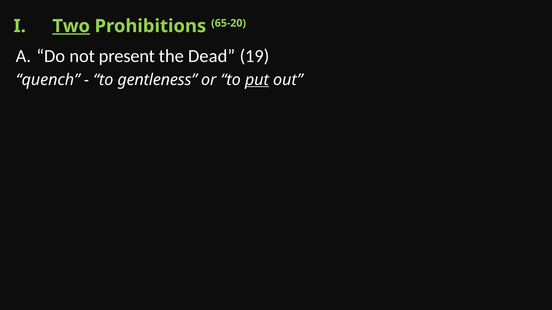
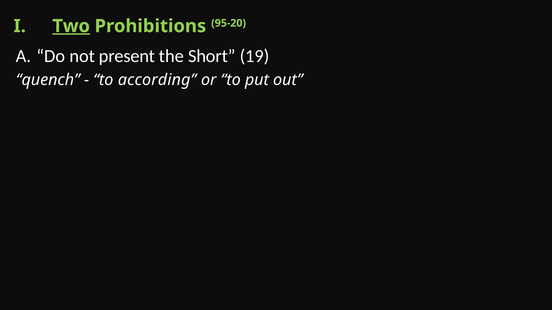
65-20: 65-20 -> 95-20 (229, 23)
Dead: Dead -> Short (212, 56)
gentleness: gentleness -> according (157, 80)
put underline: present -> none (257, 80)
